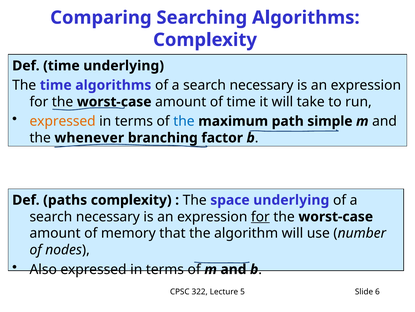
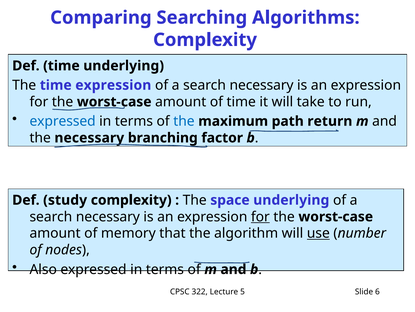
time algorithms: algorithms -> expression (113, 85)
expressed colour: orange -> blue (63, 121)
simple: simple -> return (330, 121)
the whenever: whenever -> necessary (89, 138)
paths: paths -> study (65, 200)
use underline: none -> present (318, 233)
